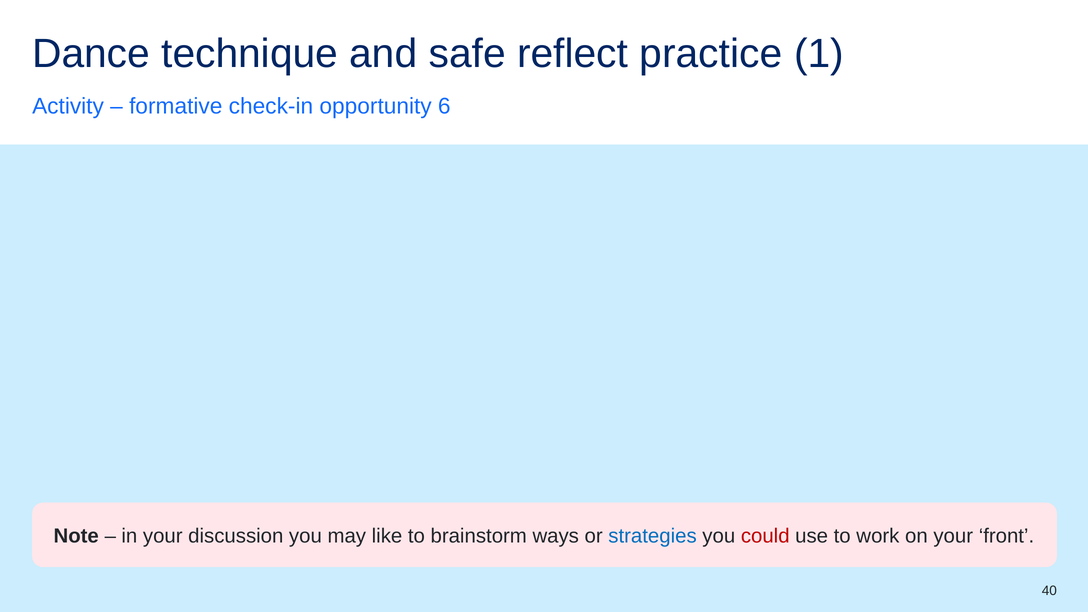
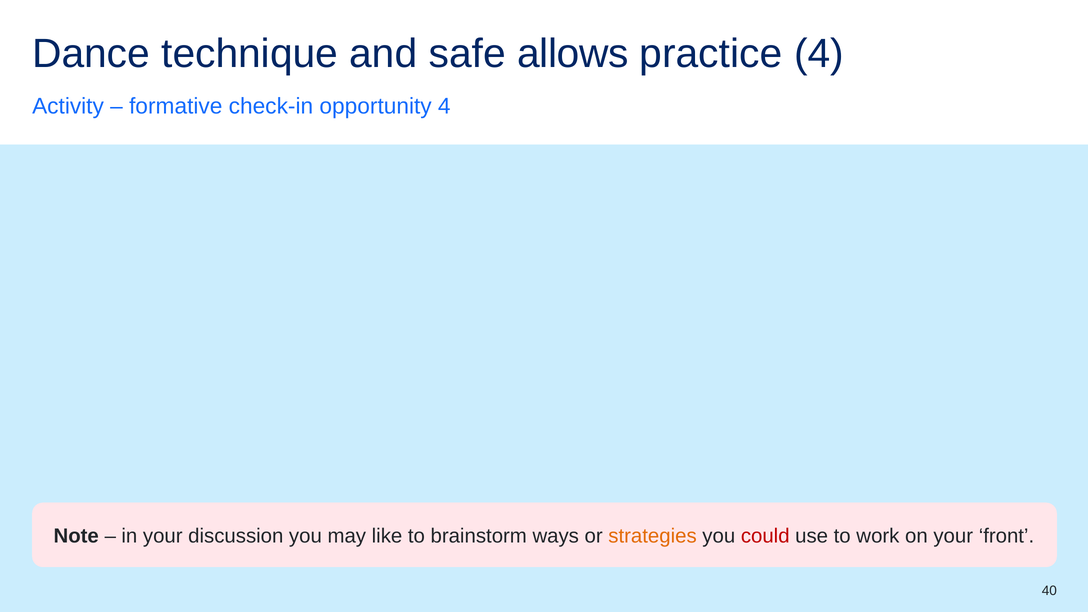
reflect: reflect -> allows (573, 54)
practice 1: 1 -> 4 (819, 54)
opportunity 6: 6 -> 4 (444, 106)
strategies colour: blue -> orange (653, 536)
